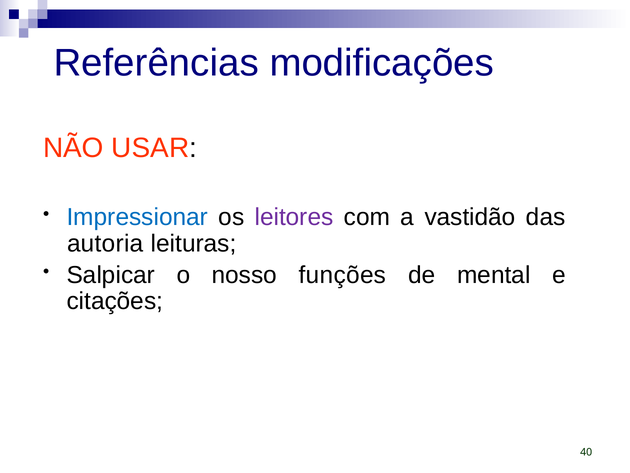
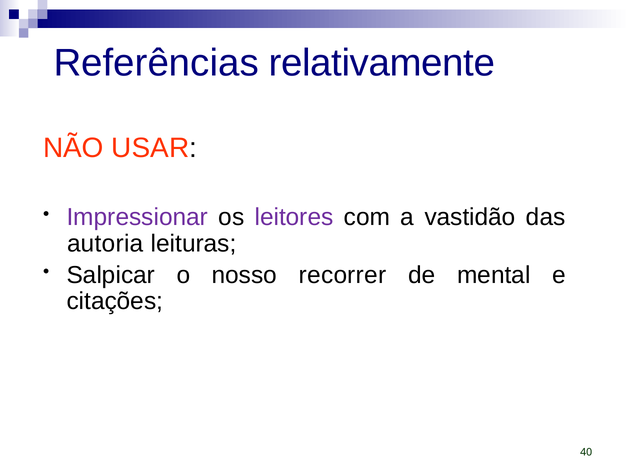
modificações: modificações -> relativamente (382, 63)
Impressionar colour: blue -> purple (137, 217)
funções: funções -> recorrer (343, 275)
